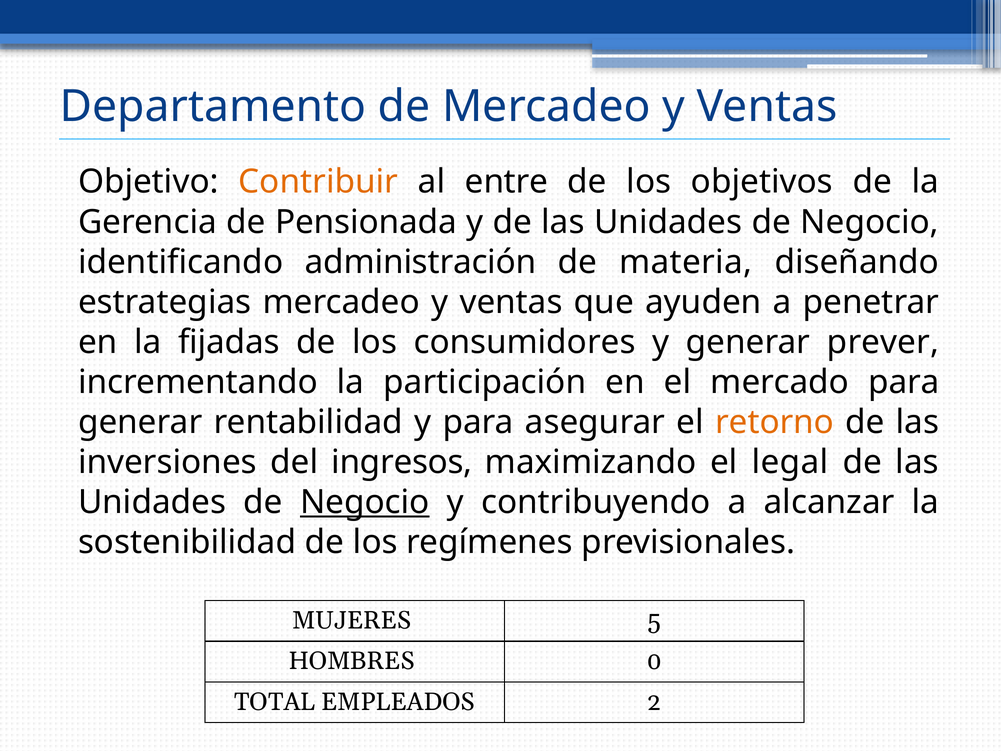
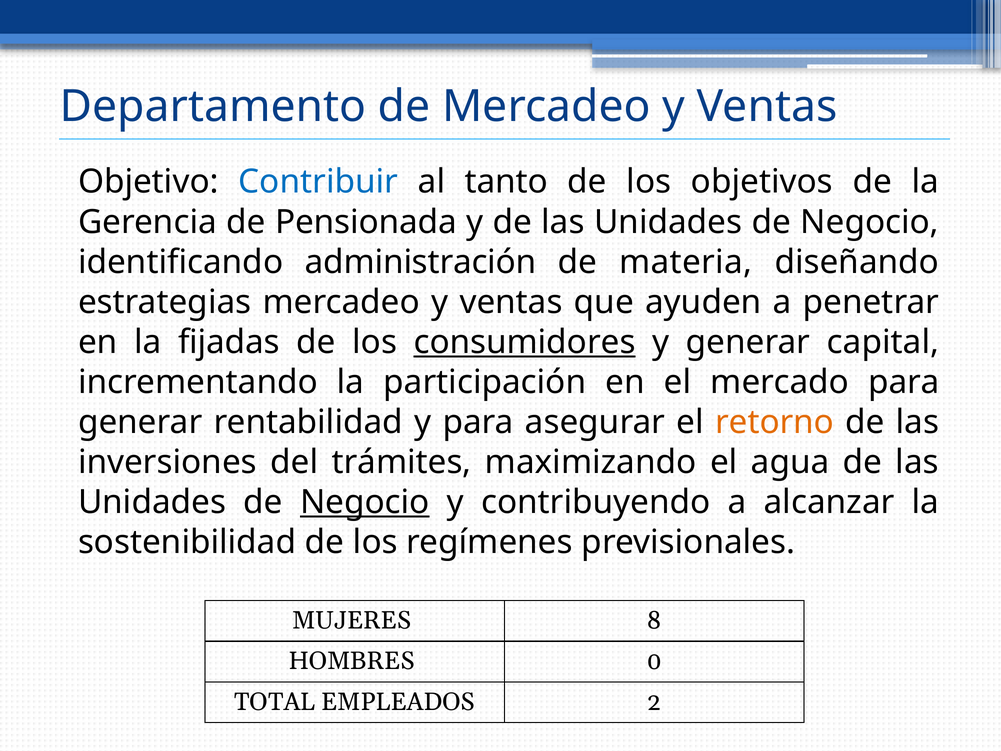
Contribuir colour: orange -> blue (318, 182)
entre: entre -> tanto (506, 182)
consumidores underline: none -> present (525, 342)
prever: prever -> capital (883, 342)
ingresos: ingresos -> trámites (402, 462)
legal: legal -> agua (790, 462)
5: 5 -> 8 (654, 620)
